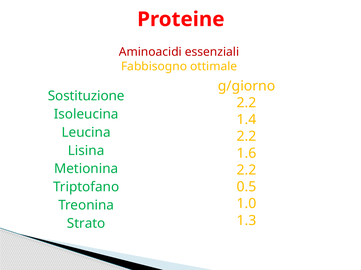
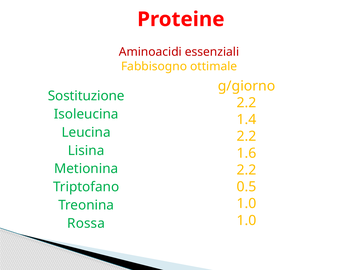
1.3: 1.3 -> 1.0 (247, 221)
Strato: Strato -> Rossa (86, 224)
